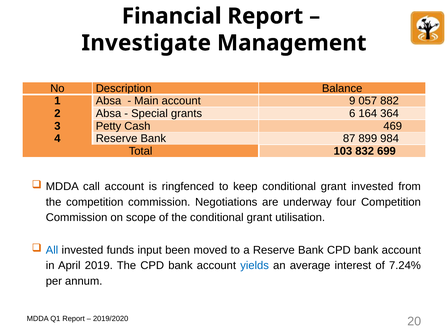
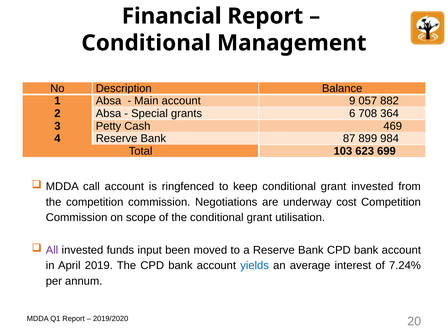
Investigate: Investigate -> Conditional (146, 43)
164: 164 -> 708 (368, 114)
832: 832 -> 623 (365, 151)
four: four -> cost (346, 202)
All colour: blue -> purple (52, 250)
